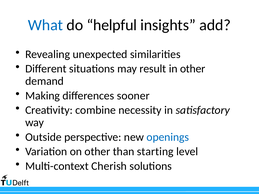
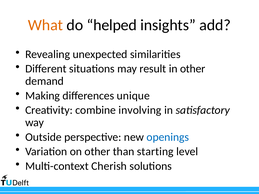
What colour: blue -> orange (45, 25)
helpful: helpful -> helped (112, 25)
sooner: sooner -> unique (133, 96)
necessity: necessity -> involving (140, 110)
